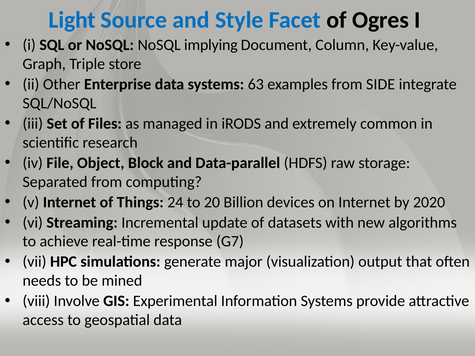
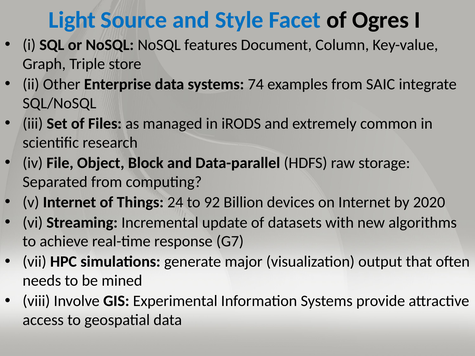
implying: implying -> features (211, 45)
63: 63 -> 74 (256, 84)
SIDE: SIDE -> SAIC (381, 84)
20: 20 -> 92 (212, 202)
